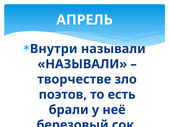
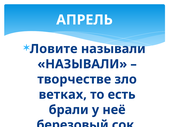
Внутри: Внутри -> Ловите (54, 49)
поэтов: поэтов -> ветках (63, 94)
